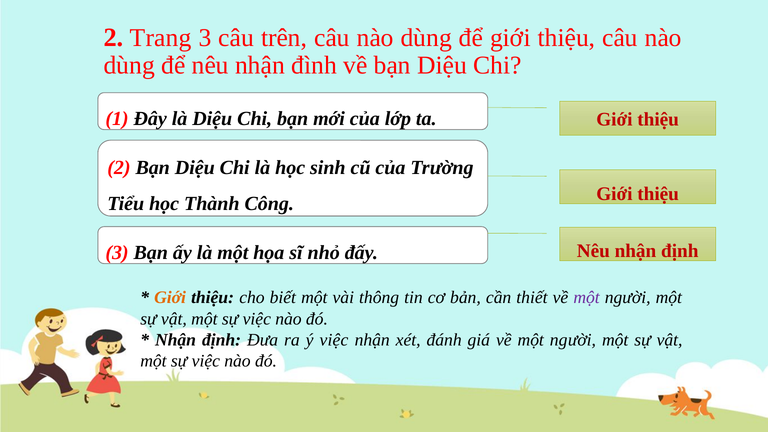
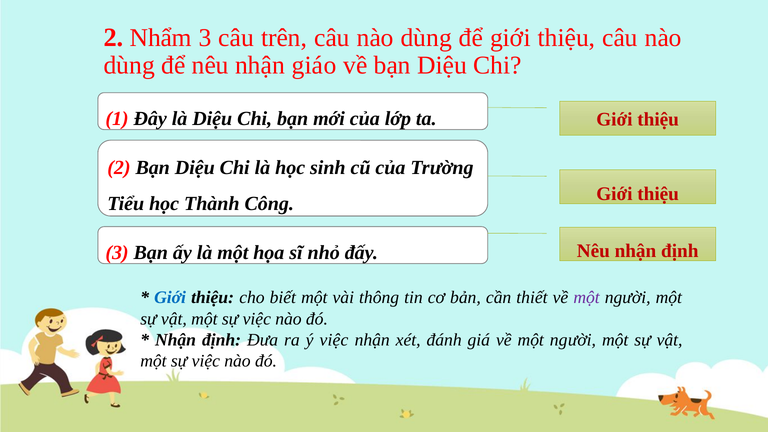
Trang: Trang -> Nhẩm (161, 38)
đình: đình -> giáo (314, 66)
Giới colour: orange -> blue (170, 298)
